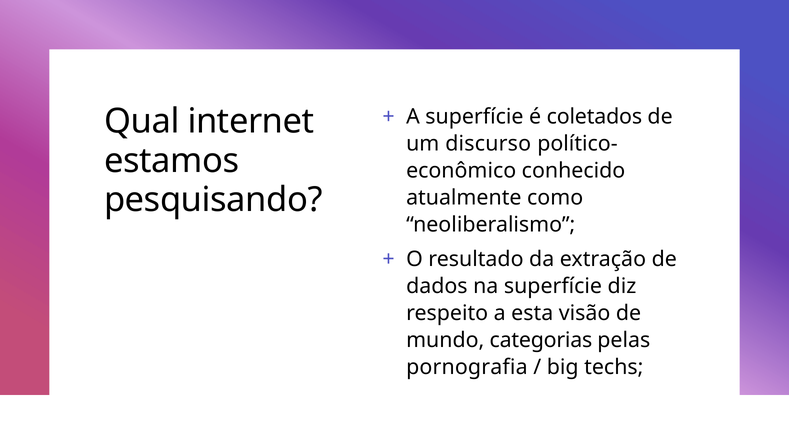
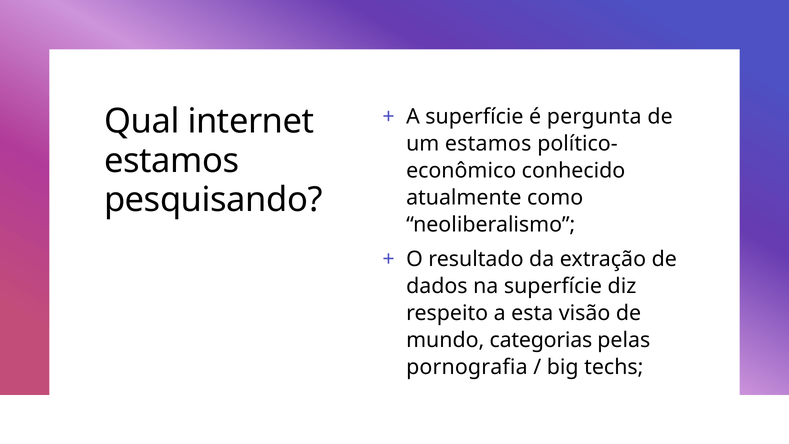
coletados: coletados -> pergunta (594, 117)
um discurso: discurso -> estamos (488, 144)
